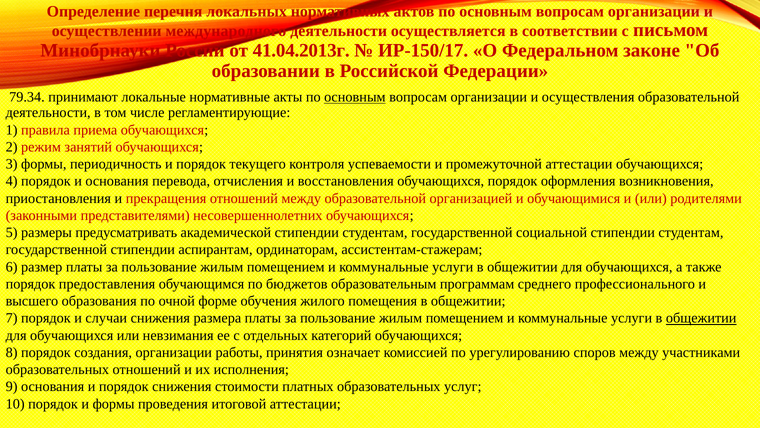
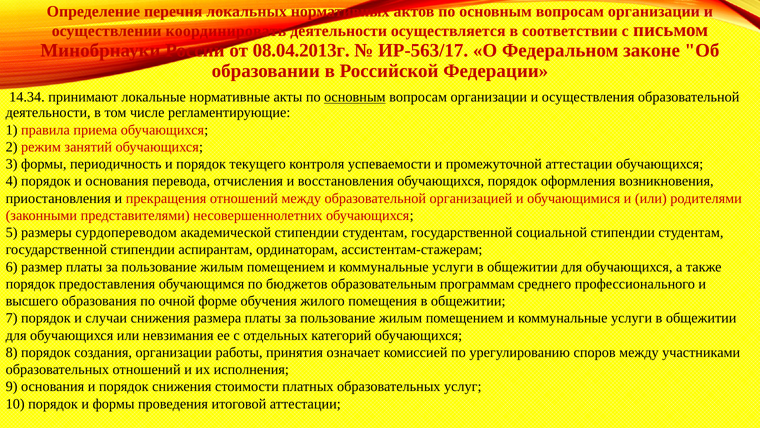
международного: международного -> координировать (226, 31)
41.04.2013г: 41.04.2013г -> 08.04.2013г (301, 51)
ИР-150/17: ИР-150/17 -> ИР-563/17 (423, 51)
79.34: 79.34 -> 14.34 (27, 97)
предусматривать: предусматривать -> сурдопереводом (126, 232)
общежитии underline: present -> none (701, 318)
